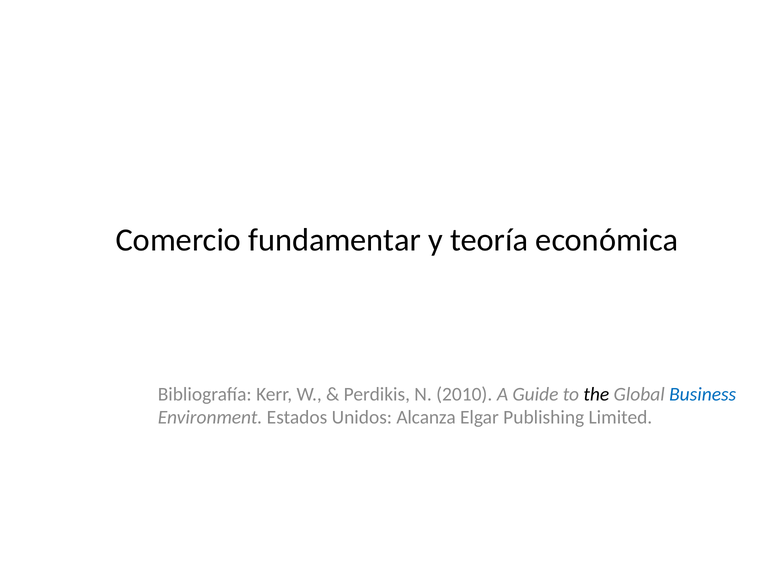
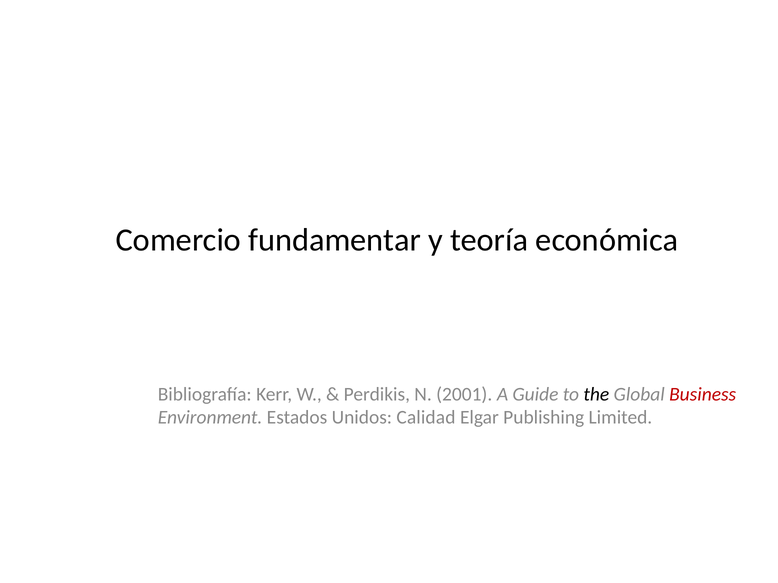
2010: 2010 -> 2001 (464, 394)
Business colour: blue -> red (703, 394)
Alcanza: Alcanza -> Calidad (426, 418)
